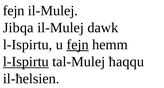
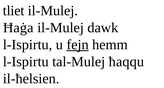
fejn: fejn -> tliet (14, 11)
Jibqa: Jibqa -> Ħaġa (18, 28)
l-Ispirtu underline: present -> none (26, 62)
